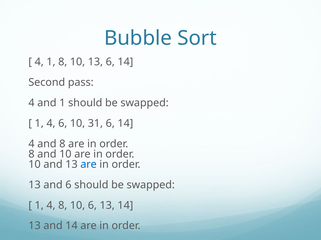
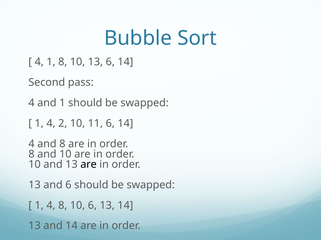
4 6: 6 -> 2 (63, 124)
31: 31 -> 11 (95, 124)
are colour: blue -> black (89, 165)
